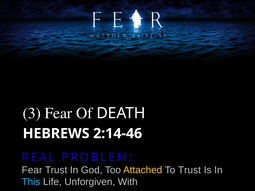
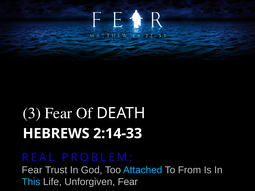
2:14-46: 2:14-46 -> 2:14-33 (118, 134)
Attached colour: yellow -> light blue (143, 170)
To Trust: Trust -> From (190, 170)
Unforgiven With: With -> Fear (128, 182)
